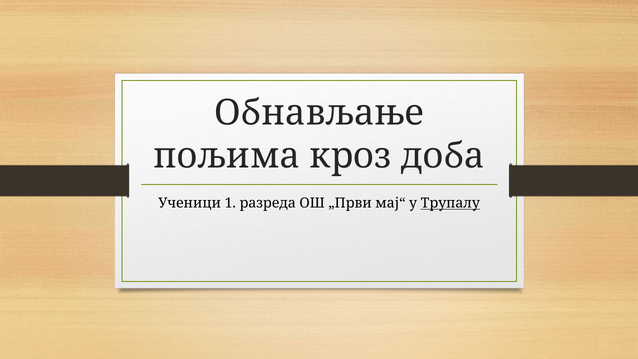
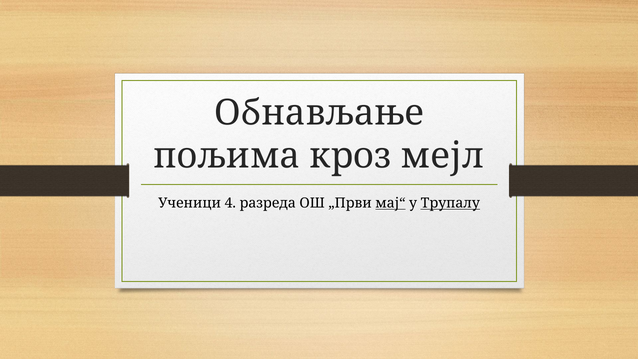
доба: доба -> мејл (443, 156)
1: 1 -> 4 (230, 203)
мај“ underline: none -> present (390, 203)
